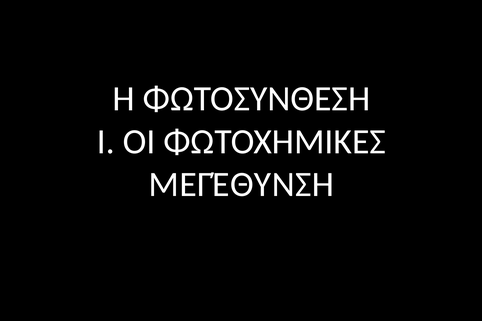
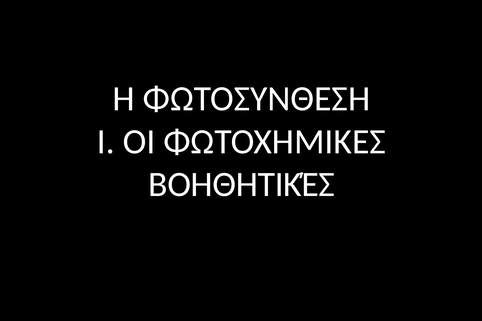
ΜΕΓΈΘΥΝΣΗ: ΜΕΓΈΘΥΝΣΗ -> ΒΟΗΘΗΤΙΚΈΣ (242, 185)
